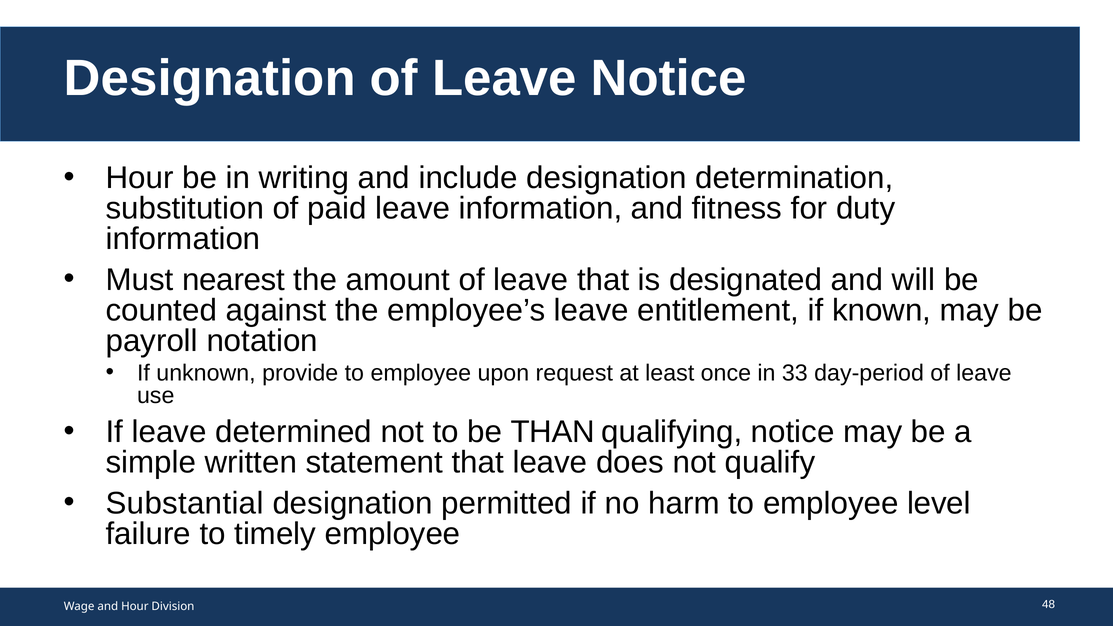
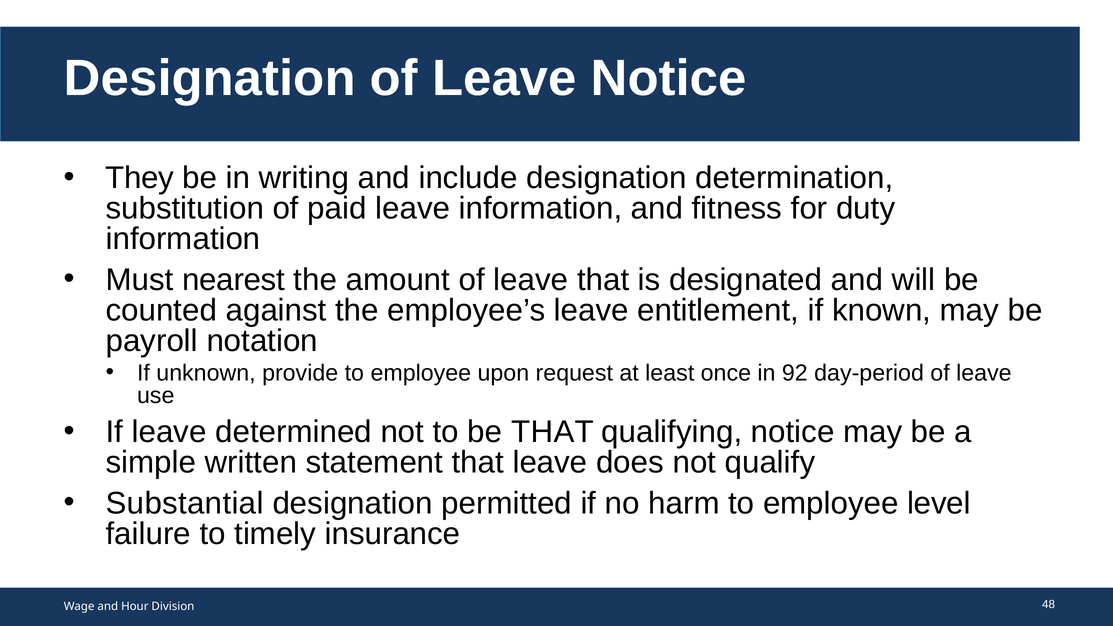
Hour: Hour -> They (140, 178)
33: 33 -> 92 (795, 373)
be THAN: THAN -> THAT (553, 432)
timely employee: employee -> insurance (393, 534)
